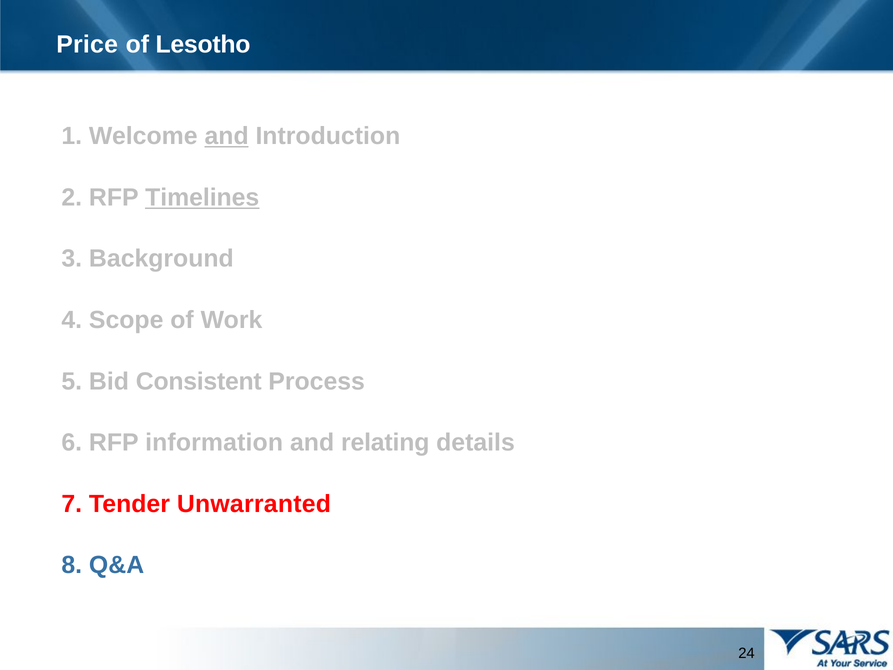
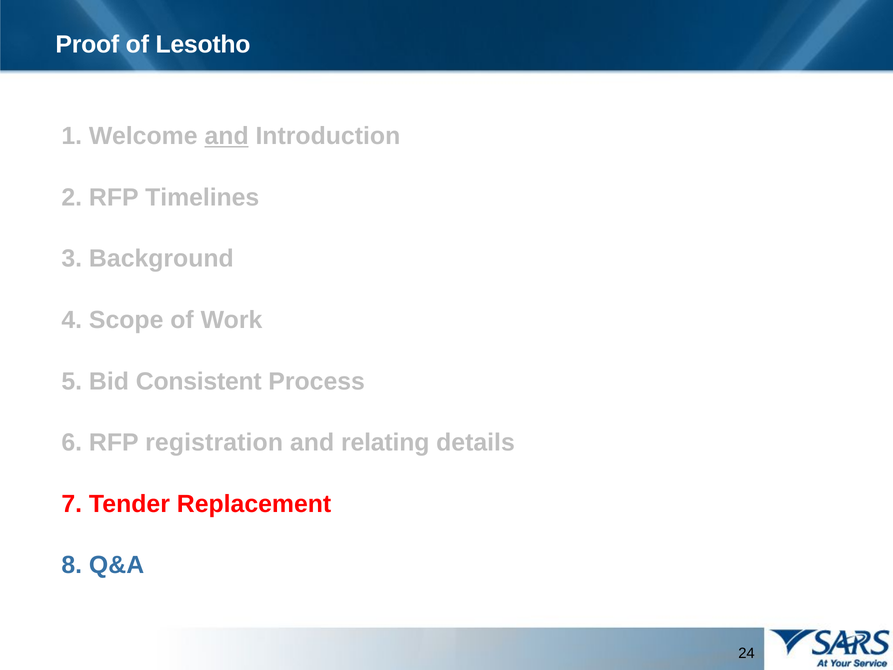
Price: Price -> Proof (87, 44)
Timelines underline: present -> none (202, 197)
information: information -> registration (214, 442)
Unwarranted: Unwarranted -> Replacement (254, 504)
